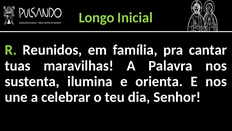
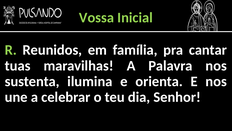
Longo: Longo -> Vossa (96, 18)
